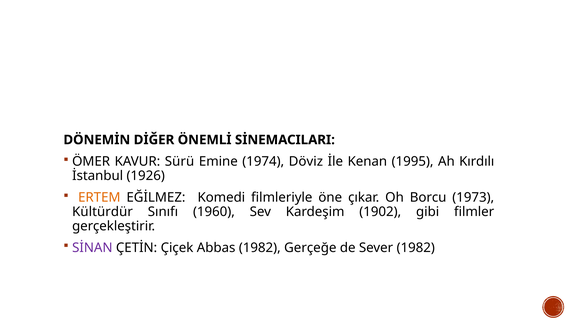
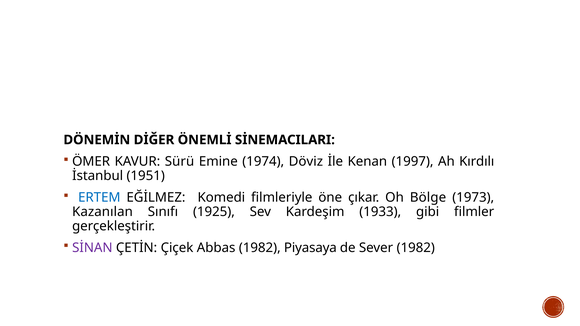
1995: 1995 -> 1997 (413, 162)
1926: 1926 -> 1951 (146, 176)
ERTEM colour: orange -> blue (99, 198)
Borcu: Borcu -> Bölge (428, 198)
Kültürdür: Kültürdür -> Kazanılan (102, 212)
1960: 1960 -> 1925 (214, 212)
1902: 1902 -> 1933 (380, 212)
Gerçeğe: Gerçeğe -> Piyasaya (310, 248)
